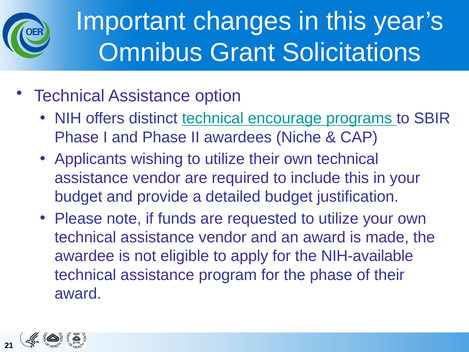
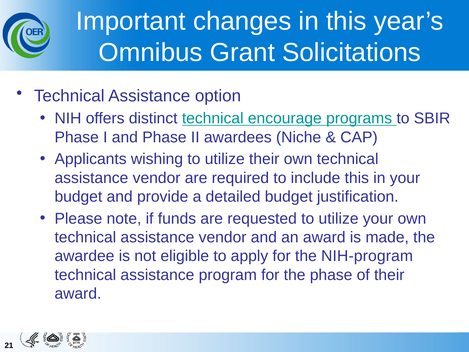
NIH-available: NIH-available -> NIH-program (367, 256)
